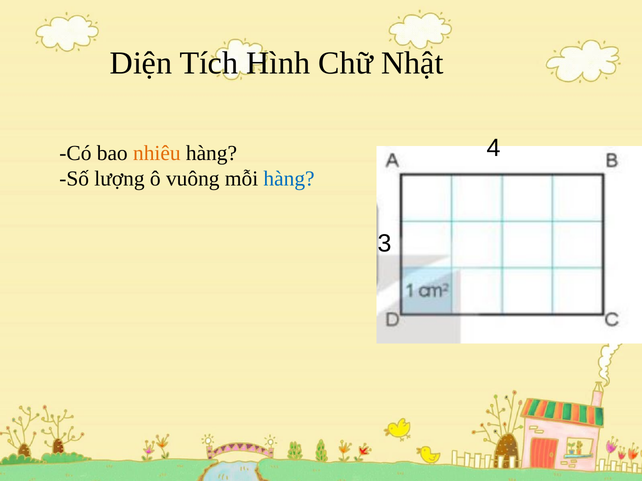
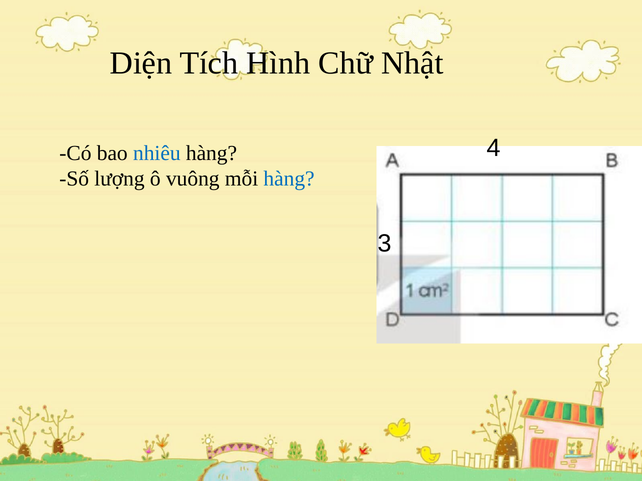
nhiêu colour: orange -> blue (157, 153)
